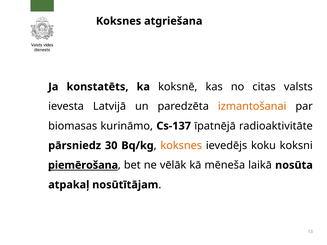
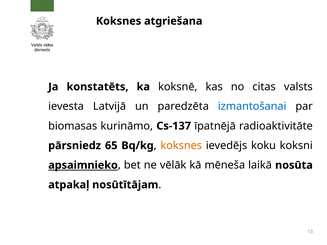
izmantošanai colour: orange -> blue (252, 106)
30: 30 -> 65 (111, 146)
piemērošana: piemērošana -> apsaimnieko (83, 165)
